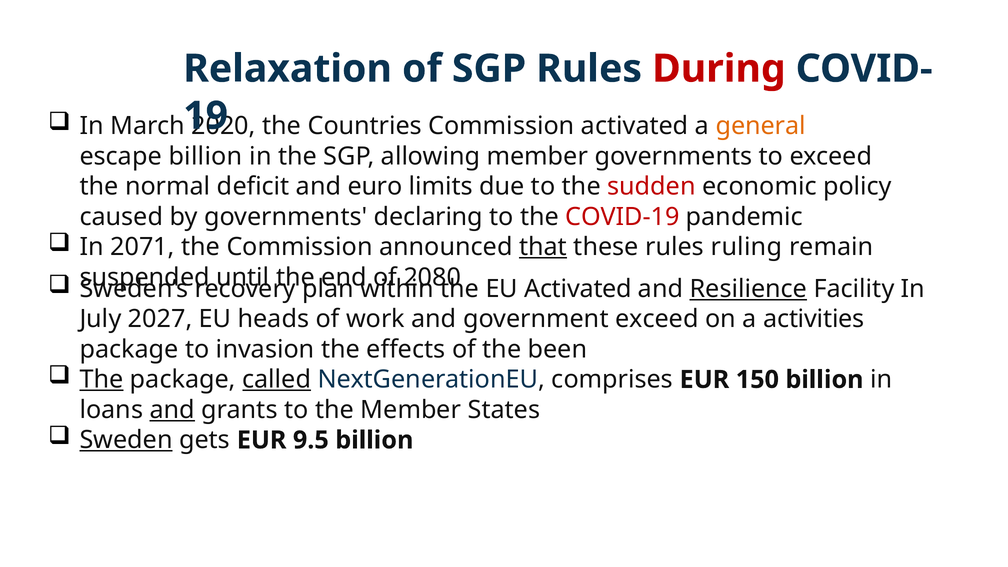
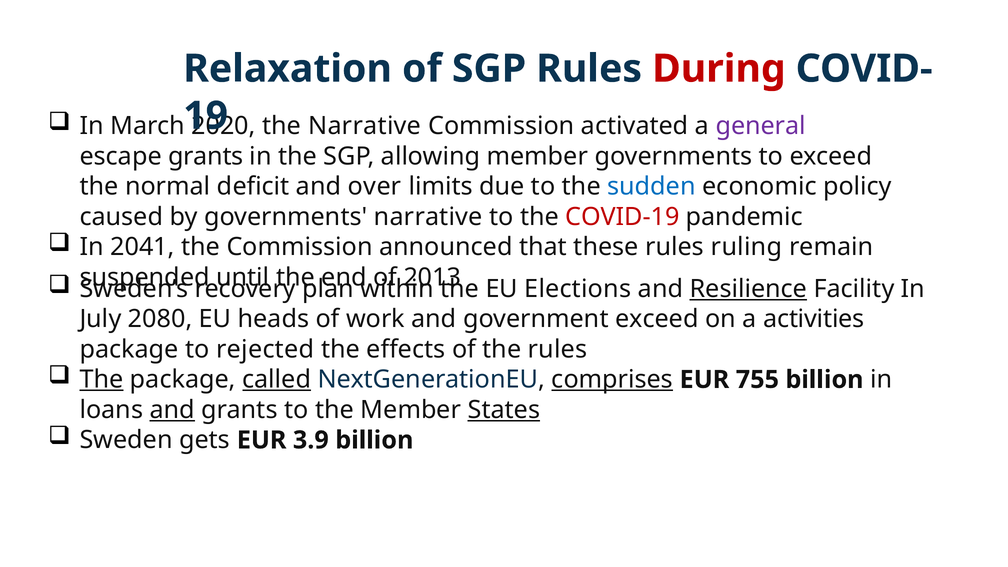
the Countries: Countries -> Narrative (365, 126)
general colour: orange -> purple (761, 126)
escape billion: billion -> grants (206, 156)
euro: euro -> over (375, 187)
sudden colour: red -> blue (652, 187)
governments declaring: declaring -> narrative (428, 217)
2071: 2071 -> 2041 (142, 247)
that underline: present -> none (543, 247)
2080: 2080 -> 2013 (432, 277)
EU Activated: Activated -> Elections (578, 289)
2027: 2027 -> 2080 (160, 319)
invasion: invasion -> rejected (265, 349)
the been: been -> rules (557, 349)
comprises underline: none -> present (612, 380)
150: 150 -> 755 (757, 380)
States underline: none -> present (504, 410)
Sweden underline: present -> none (126, 440)
9.5: 9.5 -> 3.9 (311, 440)
